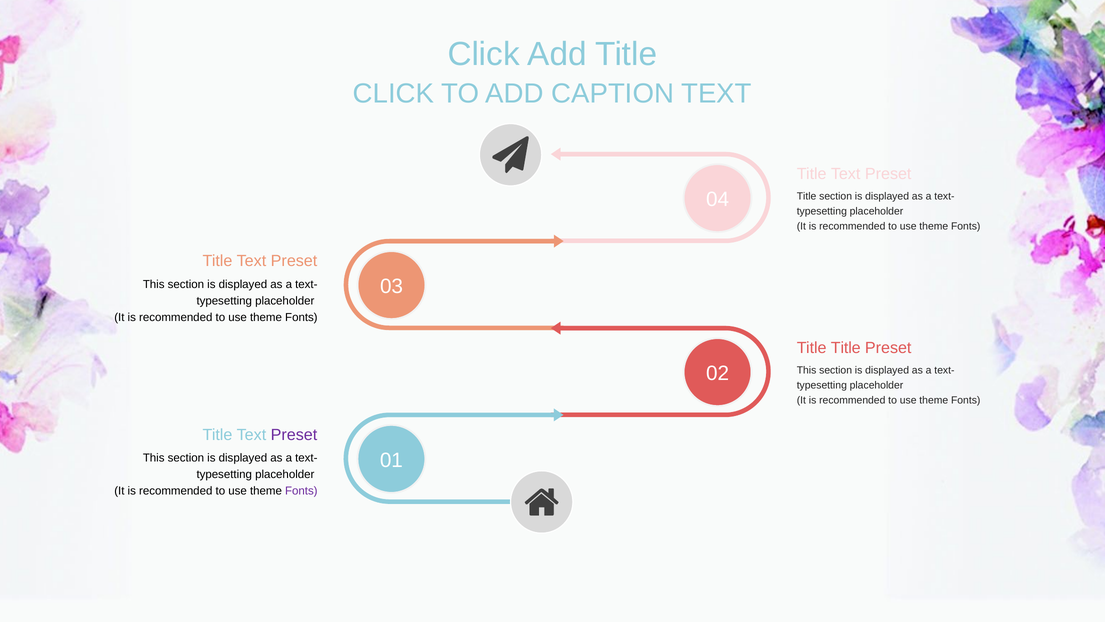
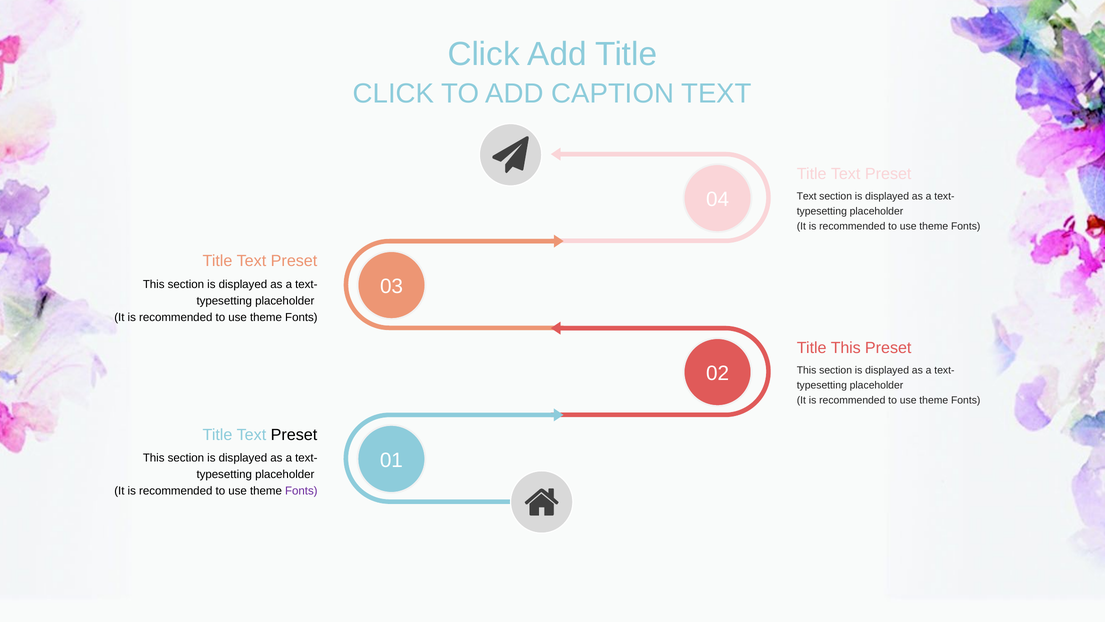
Title: Title -> Text (807, 196)
Title Title: Title -> This (846, 348)
Preset colour: purple -> black (294, 434)
